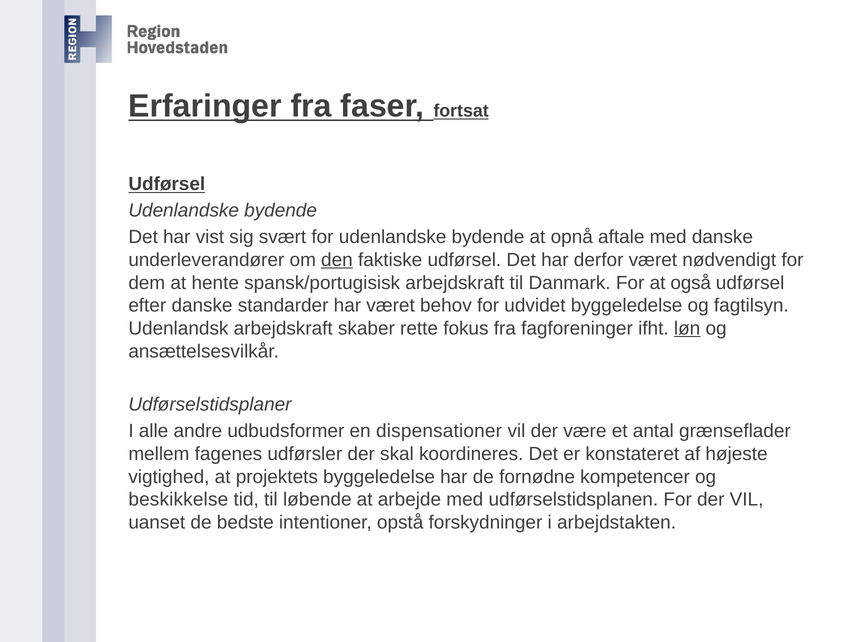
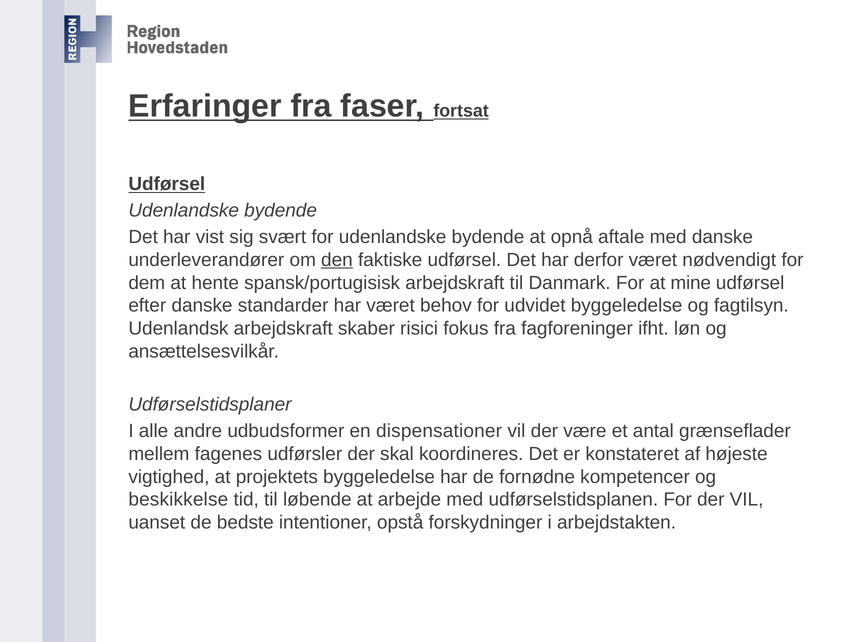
også: også -> mine (691, 283)
rette: rette -> risici (419, 328)
løn underline: present -> none (687, 328)
